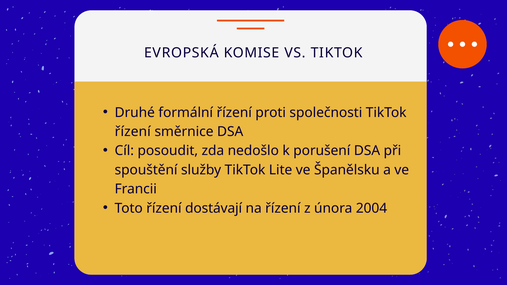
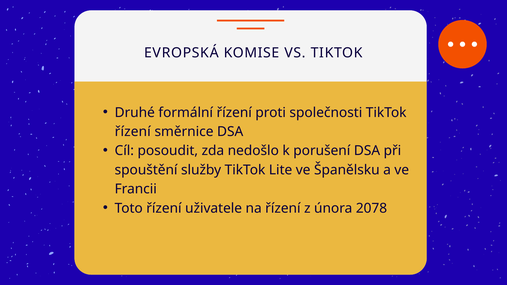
dostávají: dostávají -> uživatele (214, 208)
2004: 2004 -> 2078 (371, 208)
